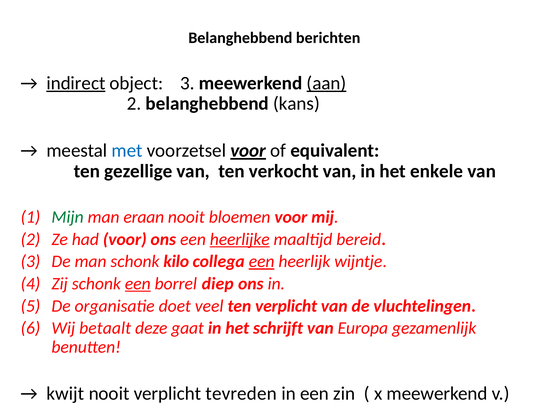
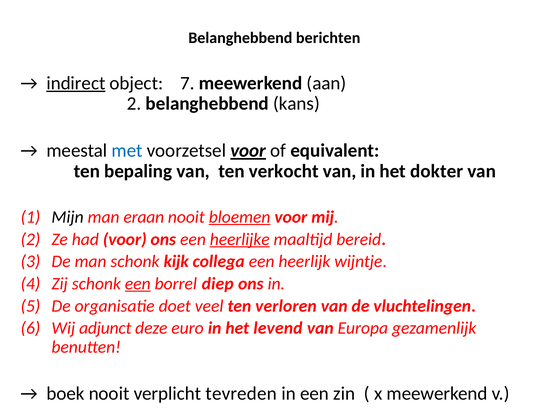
object 3: 3 -> 7 (187, 83)
aan underline: present -> none (326, 83)
gezellige: gezellige -> bepaling (138, 171)
enkele: enkele -> dokter (437, 171)
Mijn colour: green -> black (68, 217)
bloemen underline: none -> present (240, 217)
kilo: kilo -> kijk (176, 261)
een underline: present -> none (262, 261)
ten verplicht: verplicht -> verloren (286, 306)
betaalt: betaalt -> adjunct (105, 328)
gaat: gaat -> euro (188, 328)
schrijft: schrijft -> levend (278, 328)
kwijt: kwijt -> boek (65, 393)
